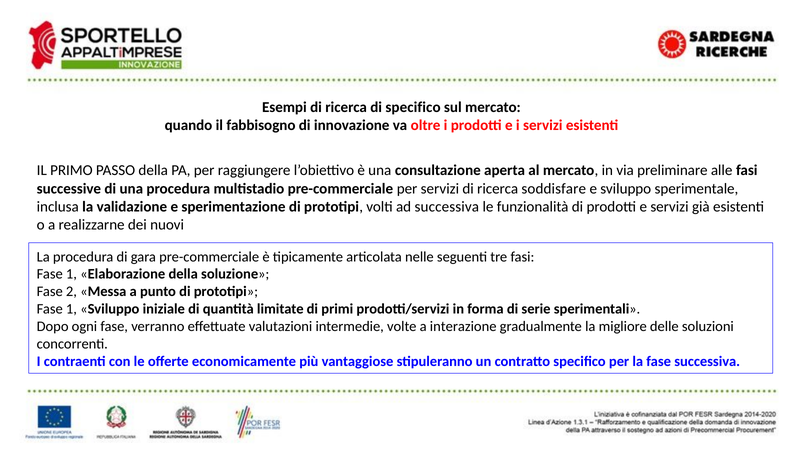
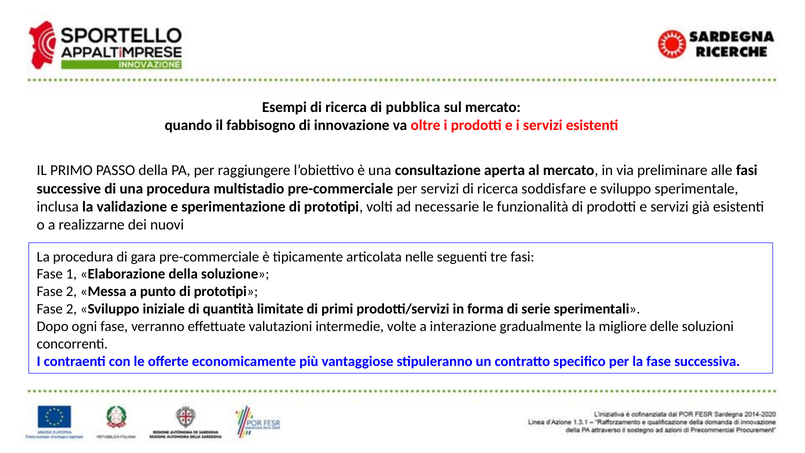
di specifico: specifico -> pubblica (413, 107)
ad successiva: successiva -> necessarie (447, 207)
1: 1 -> 2 (71, 309)
